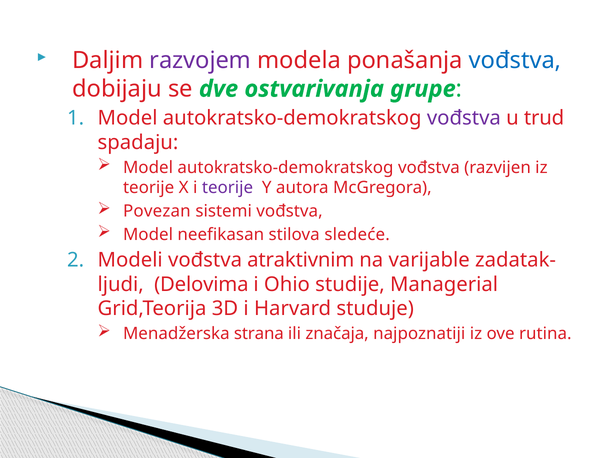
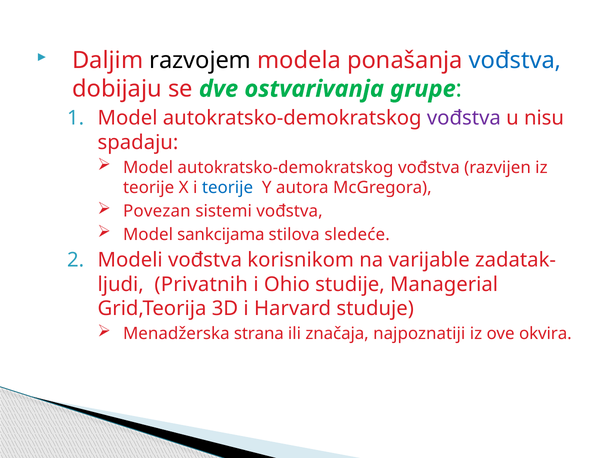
razvojem colour: purple -> black (200, 60)
trud: trud -> nisu (544, 118)
teorije colour: purple -> blue (228, 188)
neefikasan: neefikasan -> sankcijama (221, 234)
atraktivnim: atraktivnim -> korisnikom (301, 260)
Delovima: Delovima -> Privatnih (201, 284)
rutina: rutina -> okvira (545, 333)
